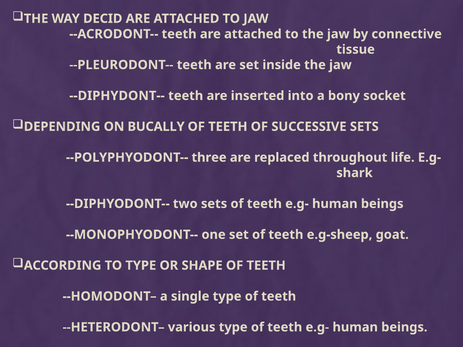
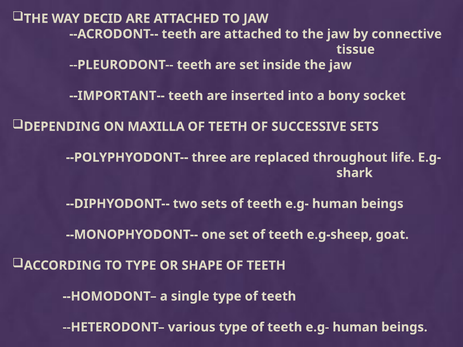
--DIPHYDONT--: --DIPHYDONT-- -> --IMPORTANT-- (117, 96)
BUCALLY: BUCALLY -> MAXILLA (156, 127)
